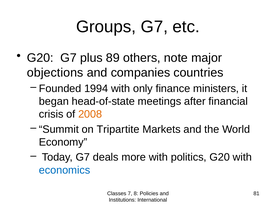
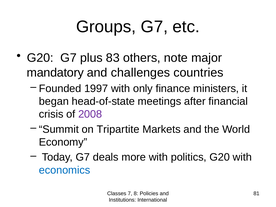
89: 89 -> 83 (113, 58)
objections: objections -> mandatory (55, 73)
companies: companies -> challenges (140, 73)
1994: 1994 -> 1997 (96, 88)
2008 colour: orange -> purple (90, 114)
